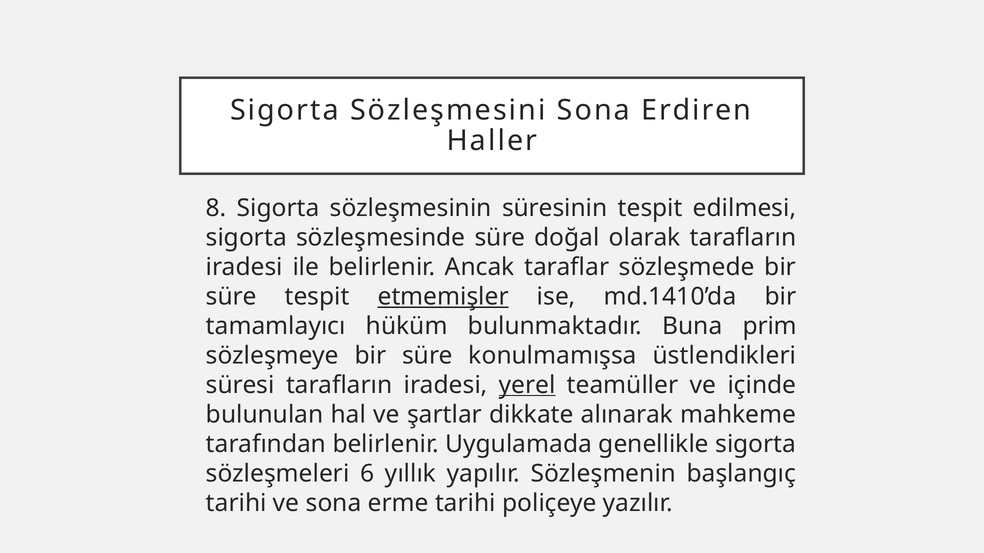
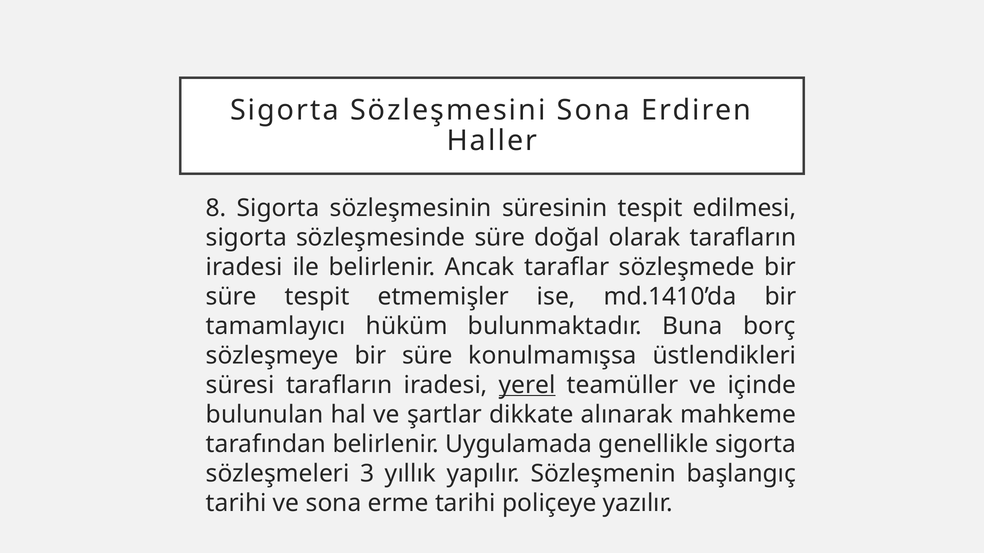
etmemişler underline: present -> none (443, 297)
prim: prim -> borç (769, 326)
6: 6 -> 3 (367, 474)
